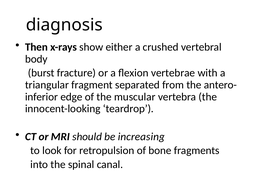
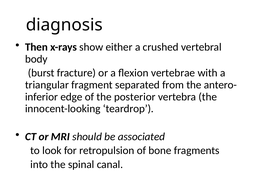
muscular: muscular -> posterior (135, 97)
increasing: increasing -> associated (141, 137)
